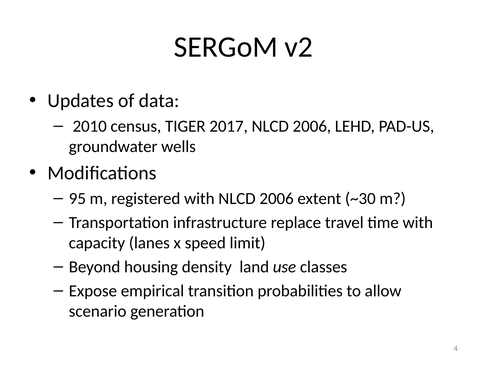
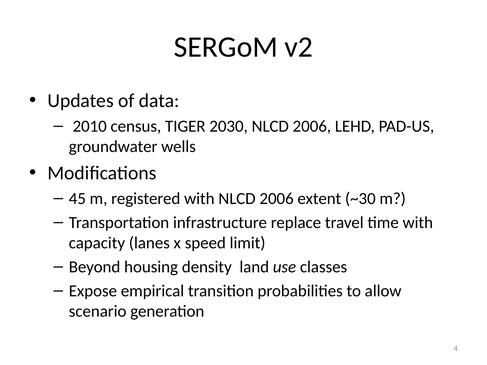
2017: 2017 -> 2030 (229, 126)
95: 95 -> 45 (77, 199)
